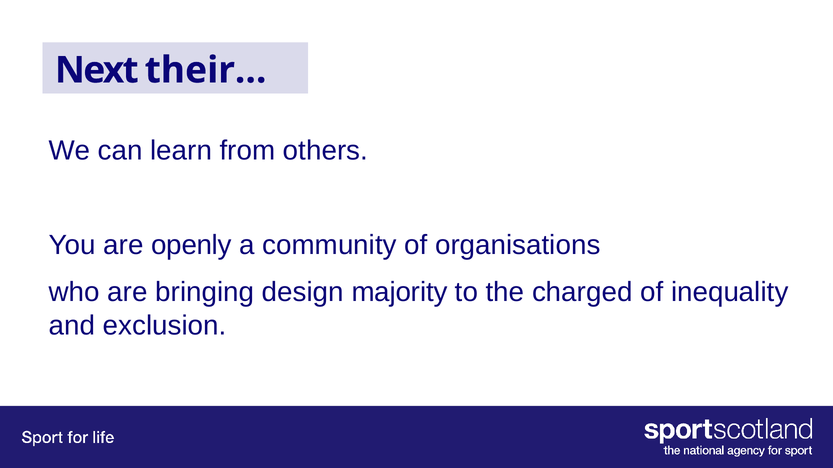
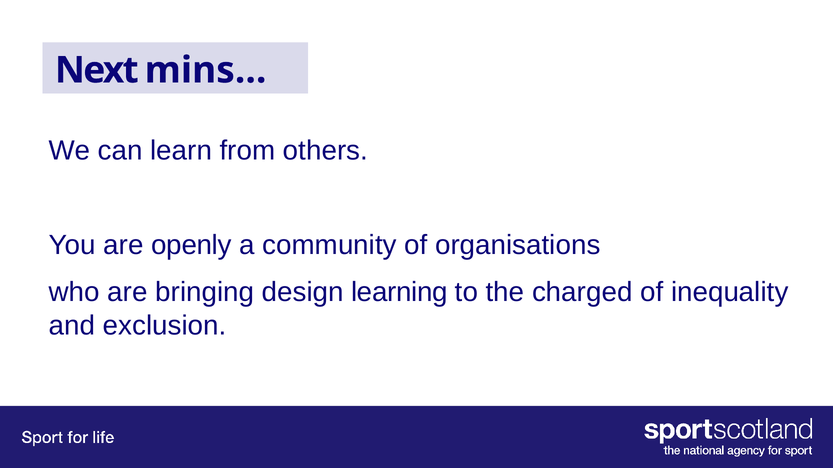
their…: their… -> mins… (206, 70)
majority: majority -> learning (400, 293)
